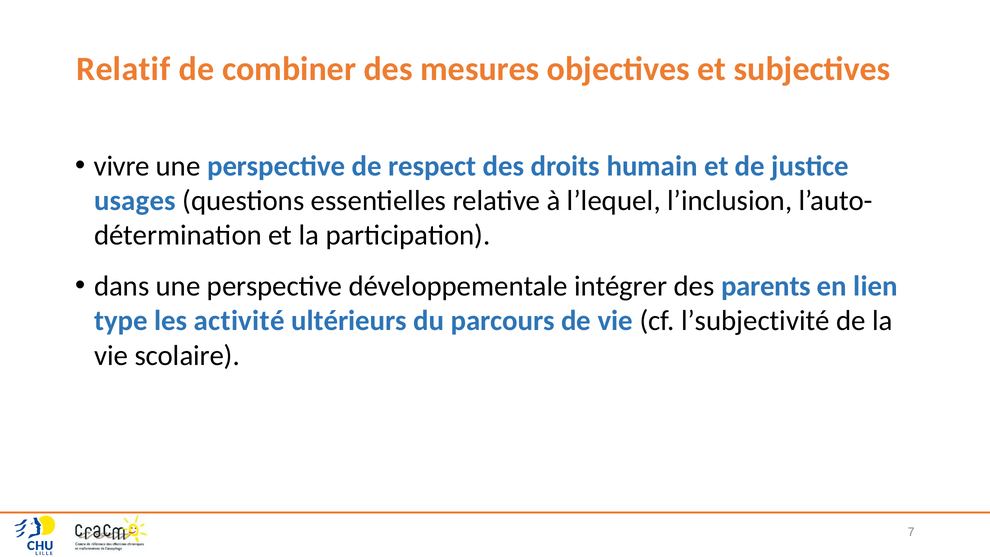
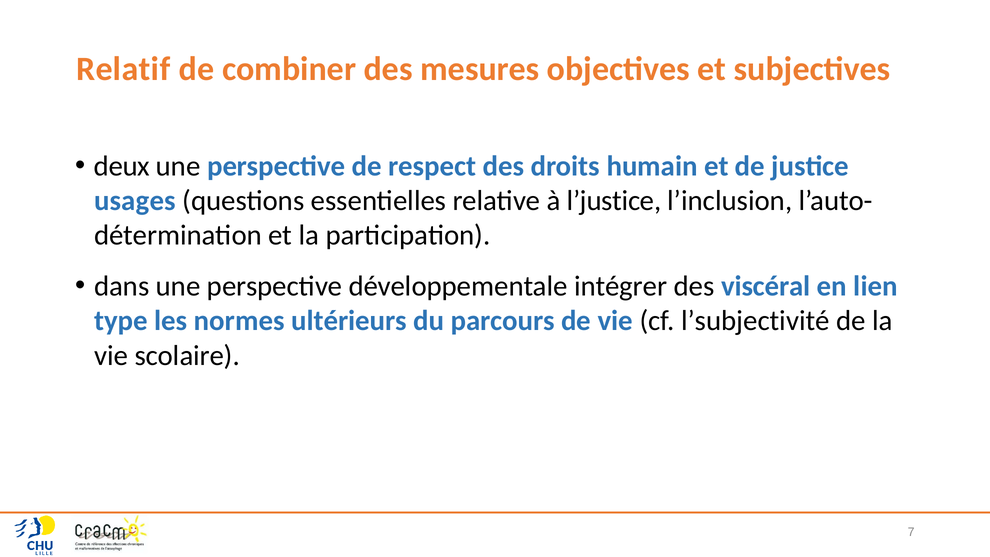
vivre: vivre -> deux (122, 166)
l’lequel: l’lequel -> l’justice (614, 201)
parents: parents -> viscéral (766, 286)
activité: activité -> normes (239, 321)
